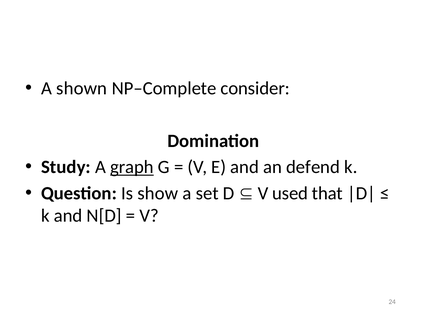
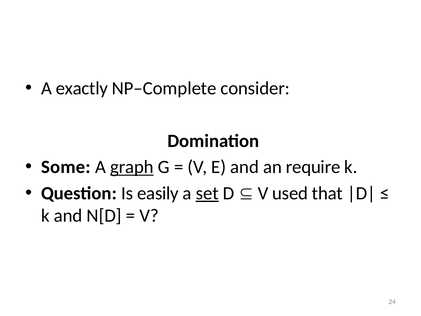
shown: shown -> exactly (82, 88)
Study: Study -> Some (66, 167)
defend: defend -> require (313, 167)
show: show -> easily (158, 193)
set underline: none -> present (207, 193)
